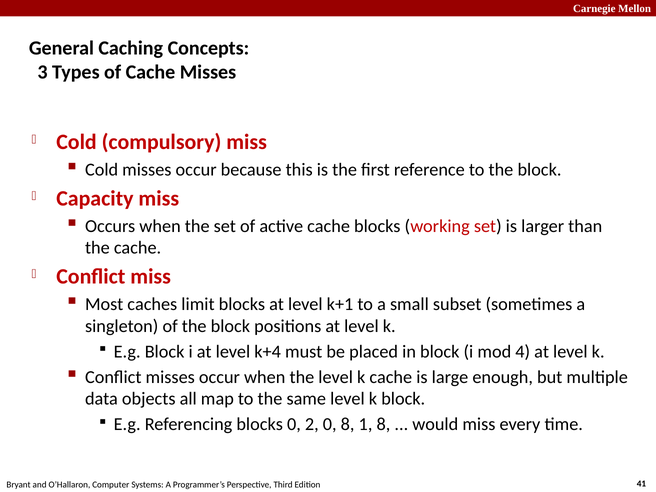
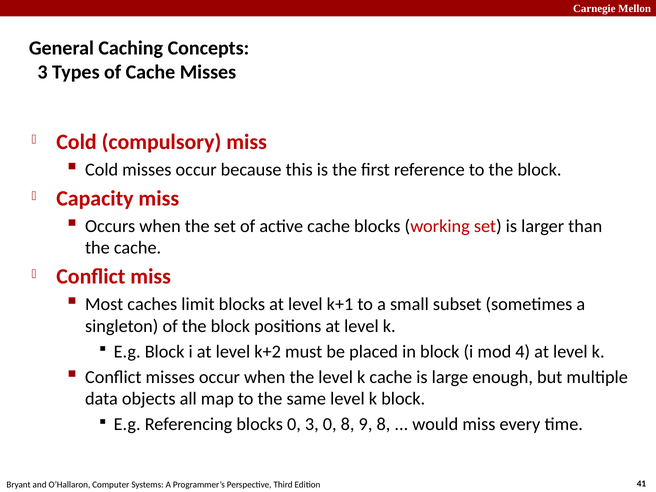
k+4: k+4 -> k+2 (268, 352)
0 2: 2 -> 3 (312, 424)
1: 1 -> 9 (366, 424)
